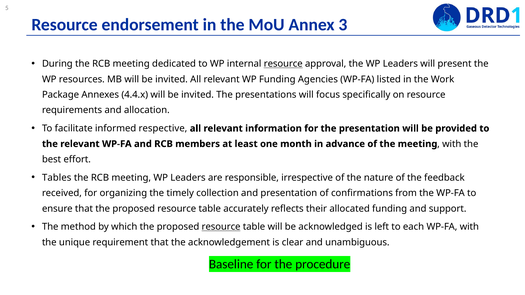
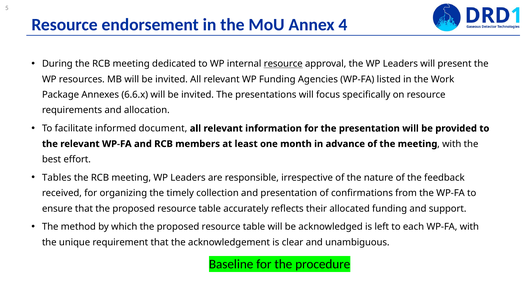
3: 3 -> 4 (343, 25)
4.4.x: 4.4.x -> 6.6.x (135, 95)
respective: respective -> document (163, 129)
resource underline: present -> none (221, 227)
